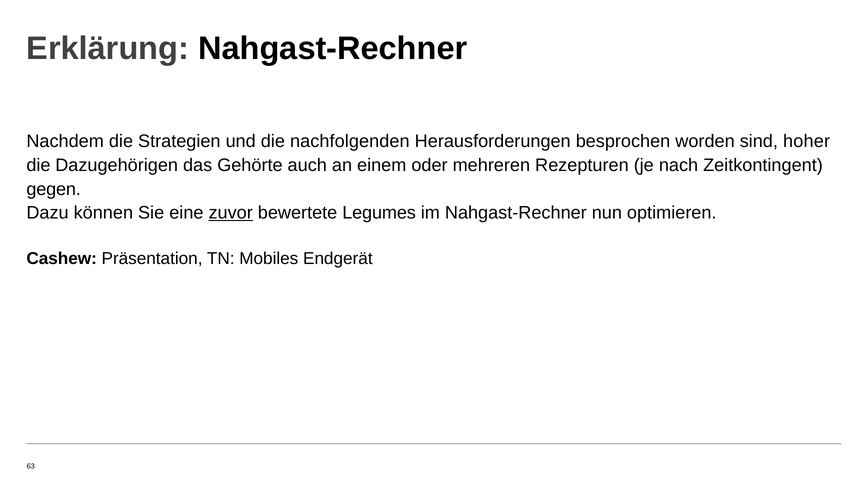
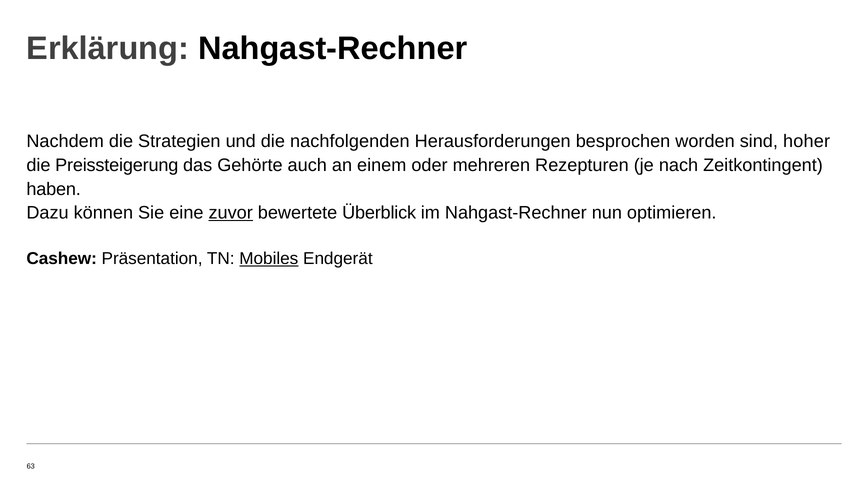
Dazugehörigen: Dazugehörigen -> Preissteigerung (117, 165)
gegen: gegen -> haben (54, 189)
Legumes: Legumes -> Überblick (379, 213)
Mobiles underline: none -> present (269, 259)
